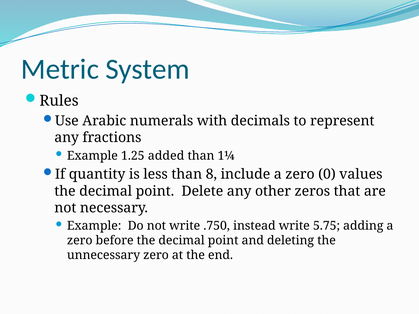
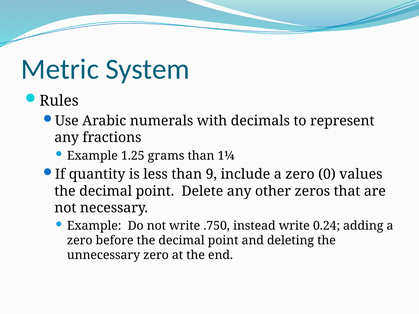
added: added -> grams (166, 156)
8: 8 -> 9 (211, 174)
5.75: 5.75 -> 0.24 (327, 226)
